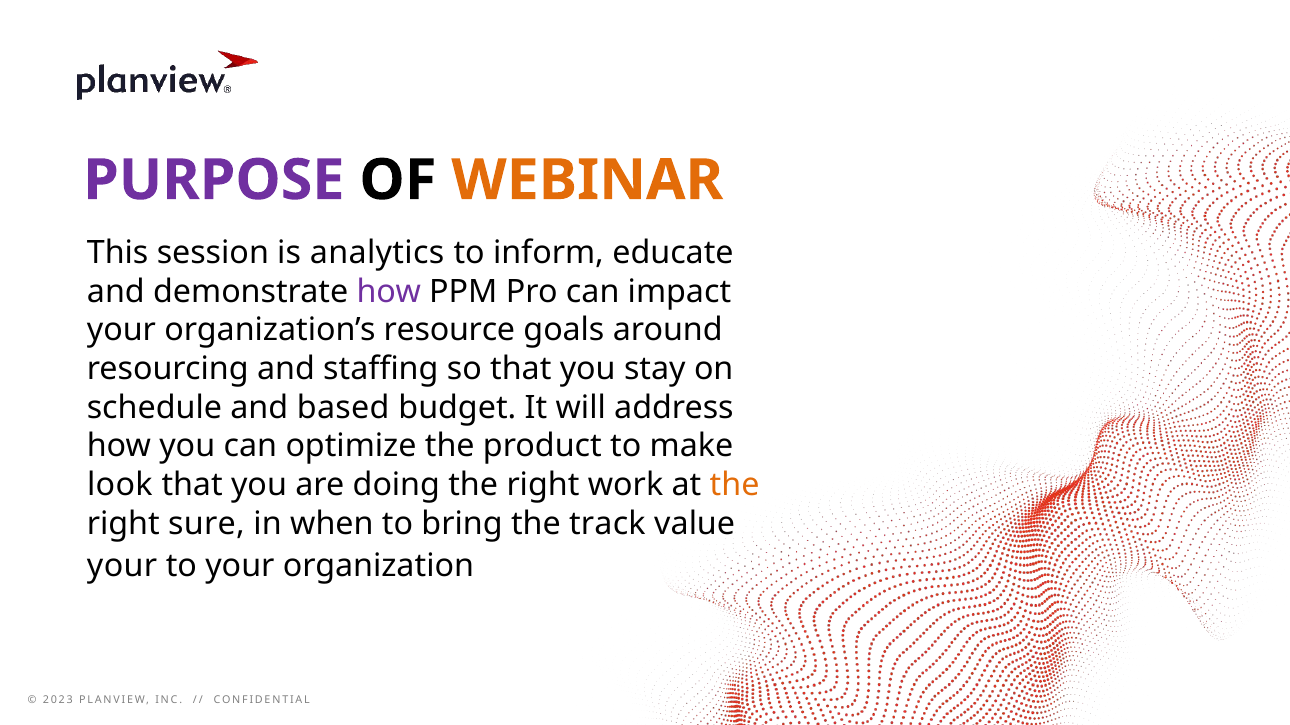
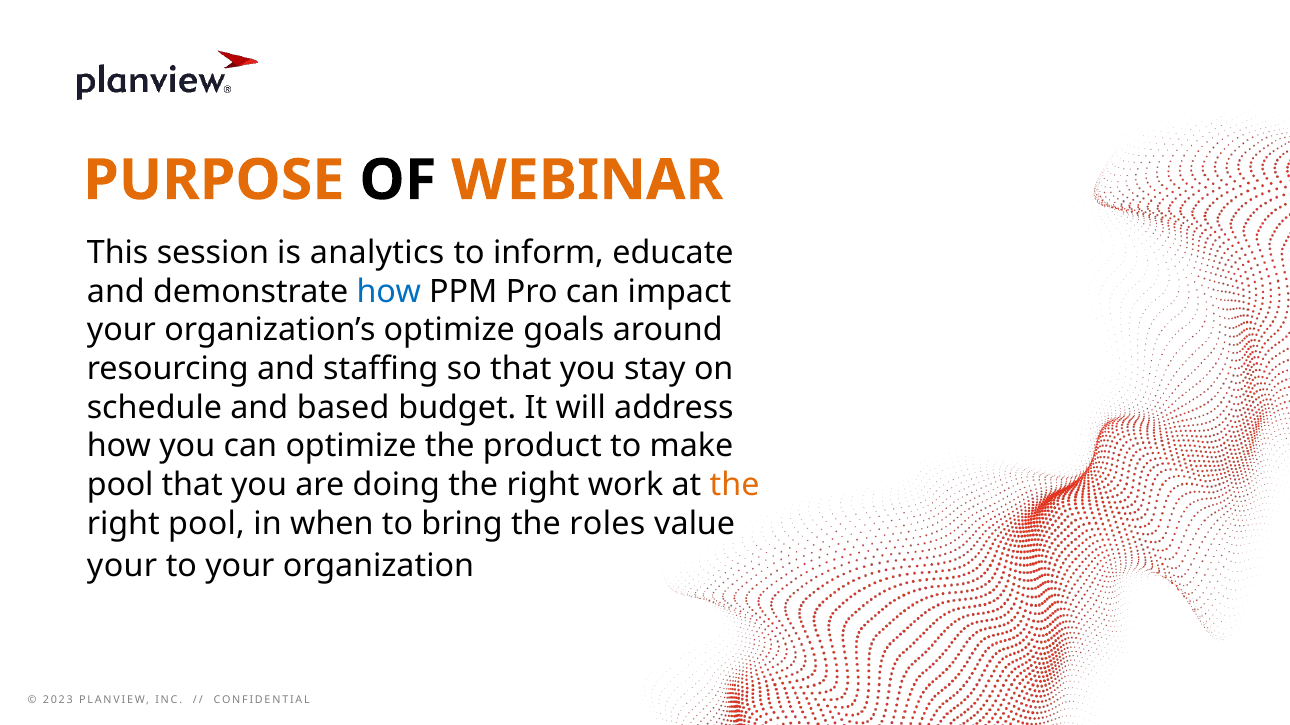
PURPOSE colour: purple -> orange (214, 180)
how colour: purple -> blue (389, 292)
organization’s resource: resource -> optimize (449, 331)
look: look -> pool (120, 485)
right sure: sure -> pool (206, 524)
track: track -> roles (607, 524)
